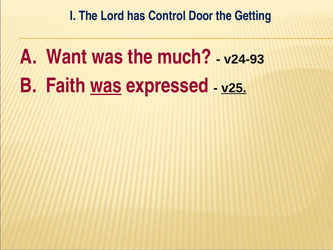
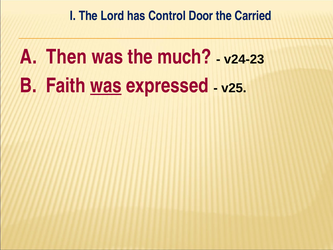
Getting: Getting -> Carried (253, 16)
Want: Want -> Then (66, 57)
v24-93: v24-93 -> v24-23 (244, 59)
v25 underline: present -> none (234, 88)
